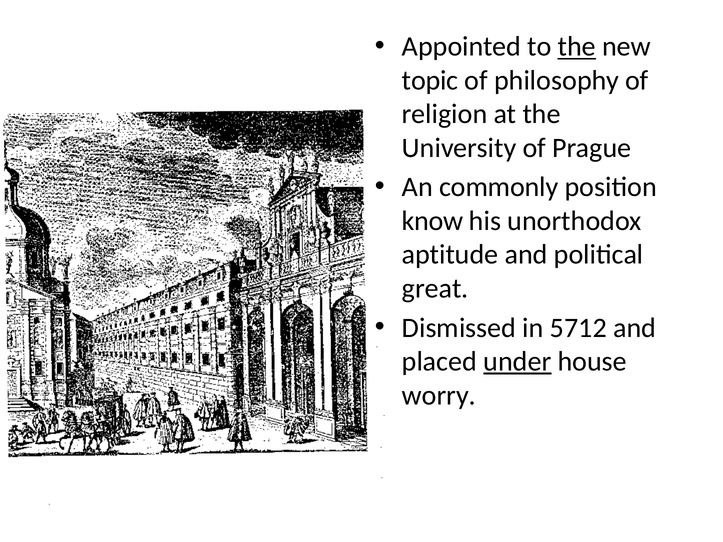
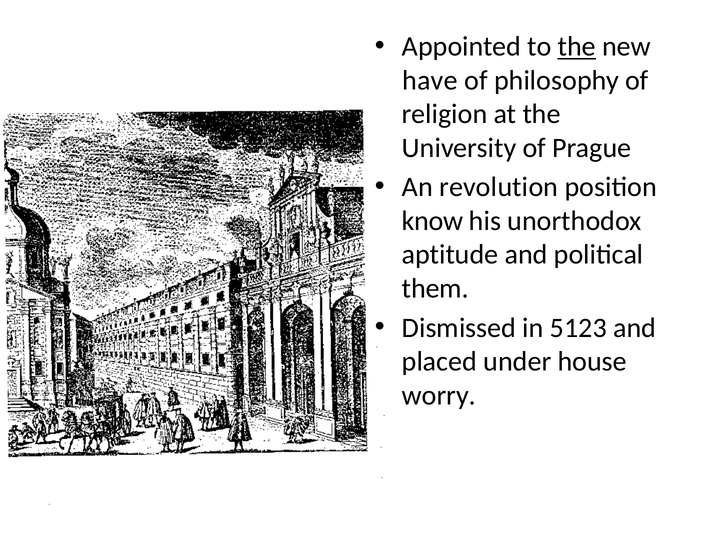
topic: topic -> have (430, 80)
commonly: commonly -> revolution (499, 187)
great: great -> them (435, 289)
5712: 5712 -> 5123 (578, 328)
under underline: present -> none (517, 362)
